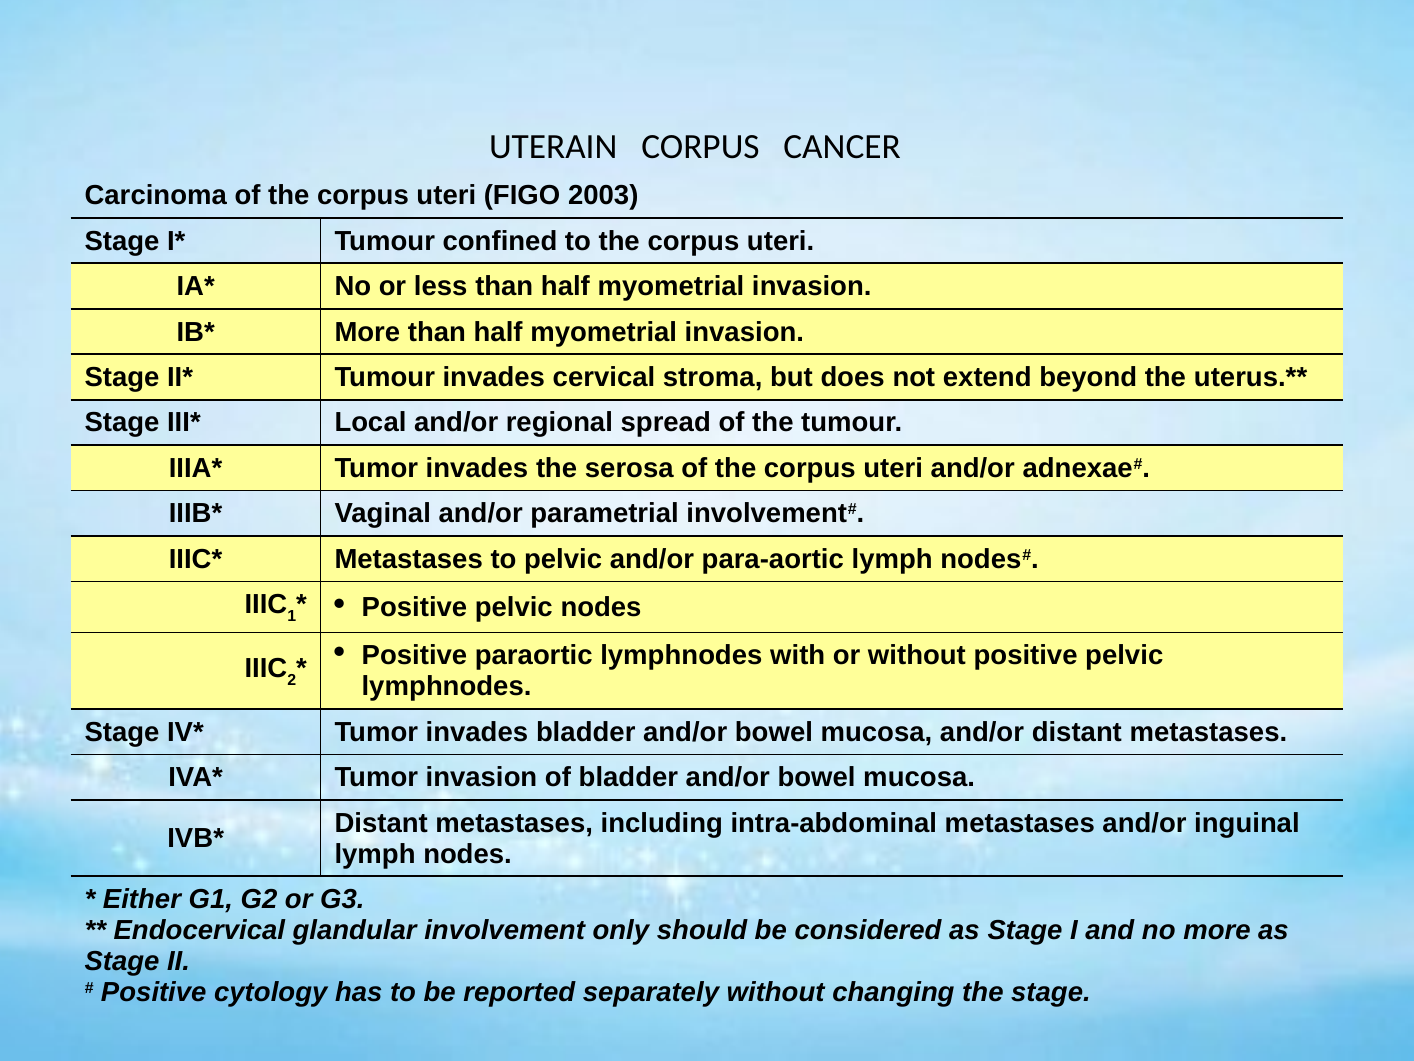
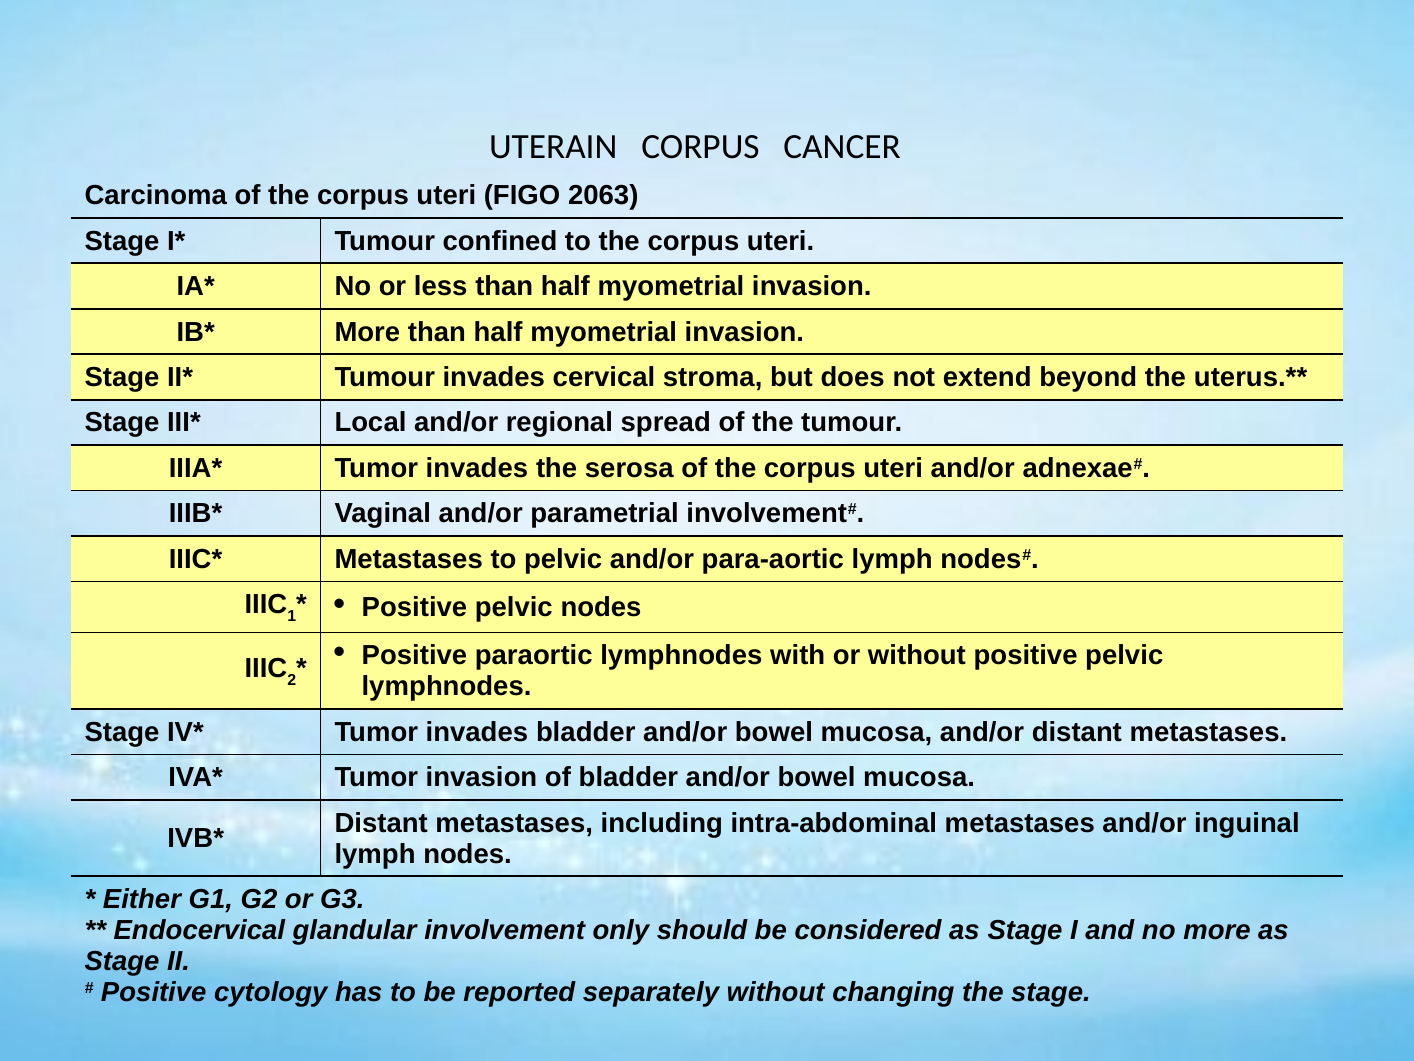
2003: 2003 -> 2063 (603, 196)
